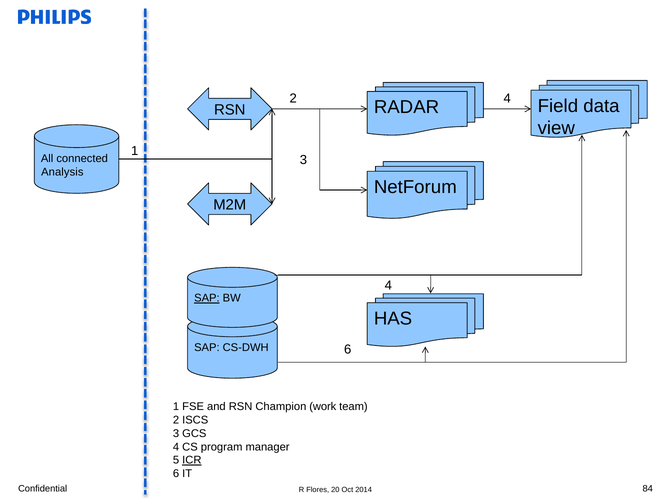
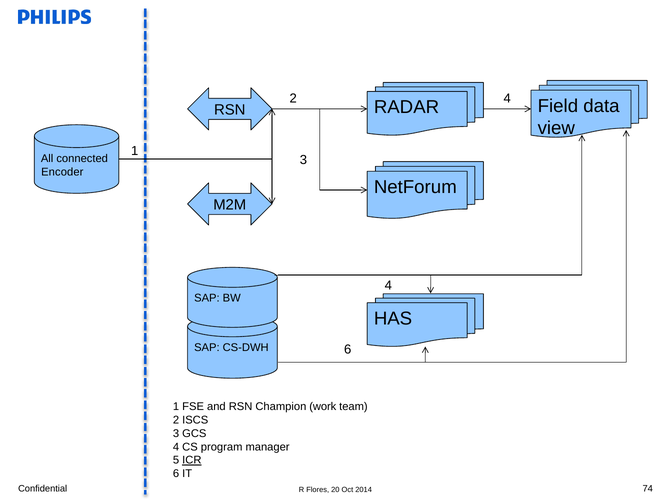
Analysis: Analysis -> Encoder (62, 172)
SAP underline: present -> none (207, 298)
84: 84 -> 74 (648, 489)
